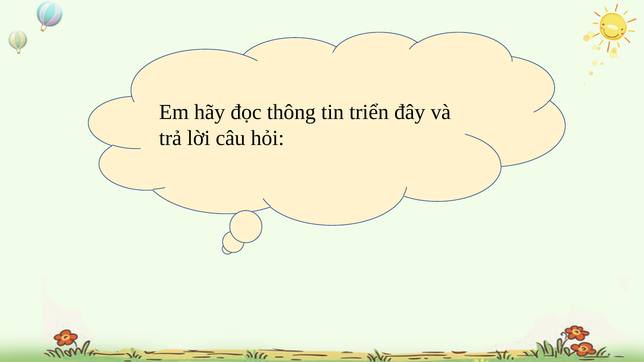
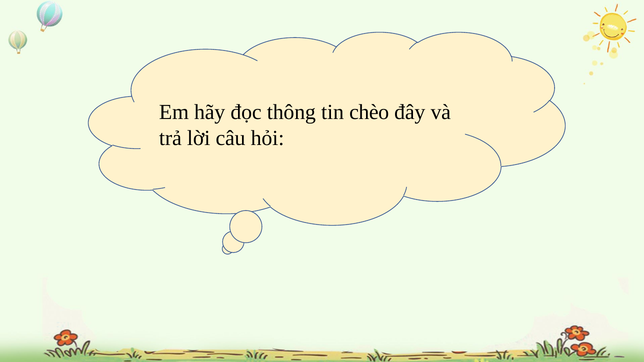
triển: triển -> chèo (369, 112)
